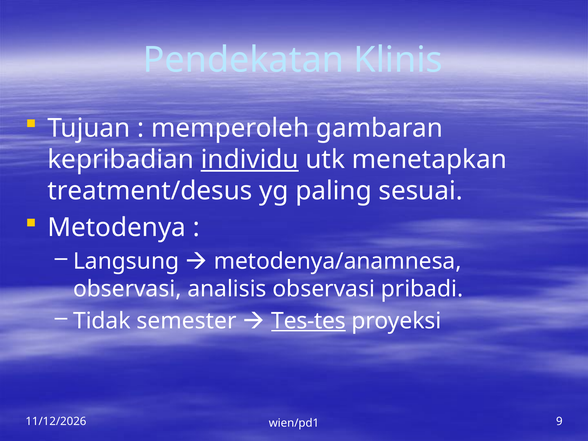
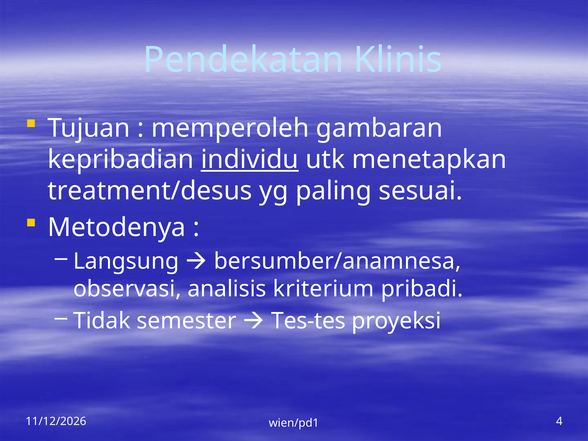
metodenya/anamnesa: metodenya/anamnesa -> bersumber/anamnesa (338, 261)
analisis observasi: observasi -> kriterium (324, 289)
Tes-tes underline: present -> none (309, 321)
9: 9 -> 4 (559, 421)
